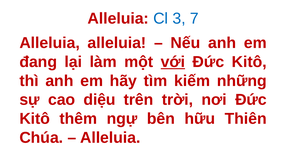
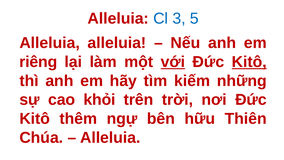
7: 7 -> 5 (194, 18)
đang: đang -> riêng (38, 62)
Kitô underline: none -> present (249, 62)
diệu: diệu -> khỏi (99, 100)
